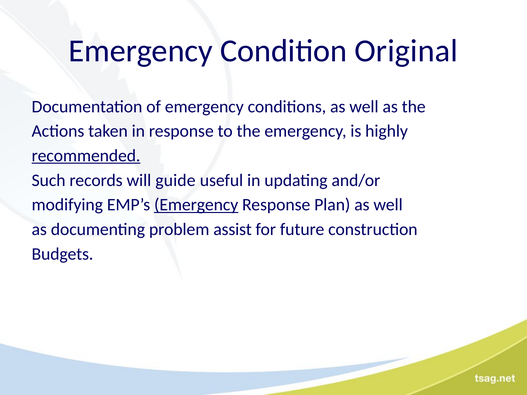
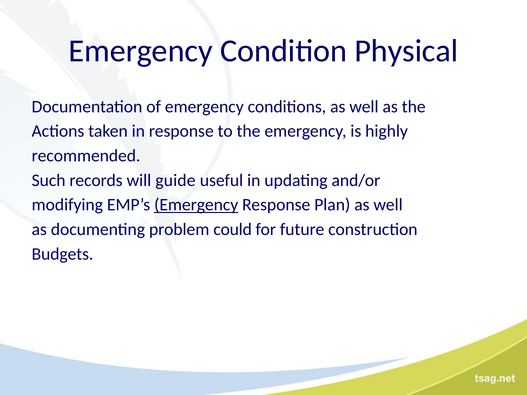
Original: Original -> Physical (406, 51)
recommended underline: present -> none (86, 156)
assist: assist -> could (233, 230)
